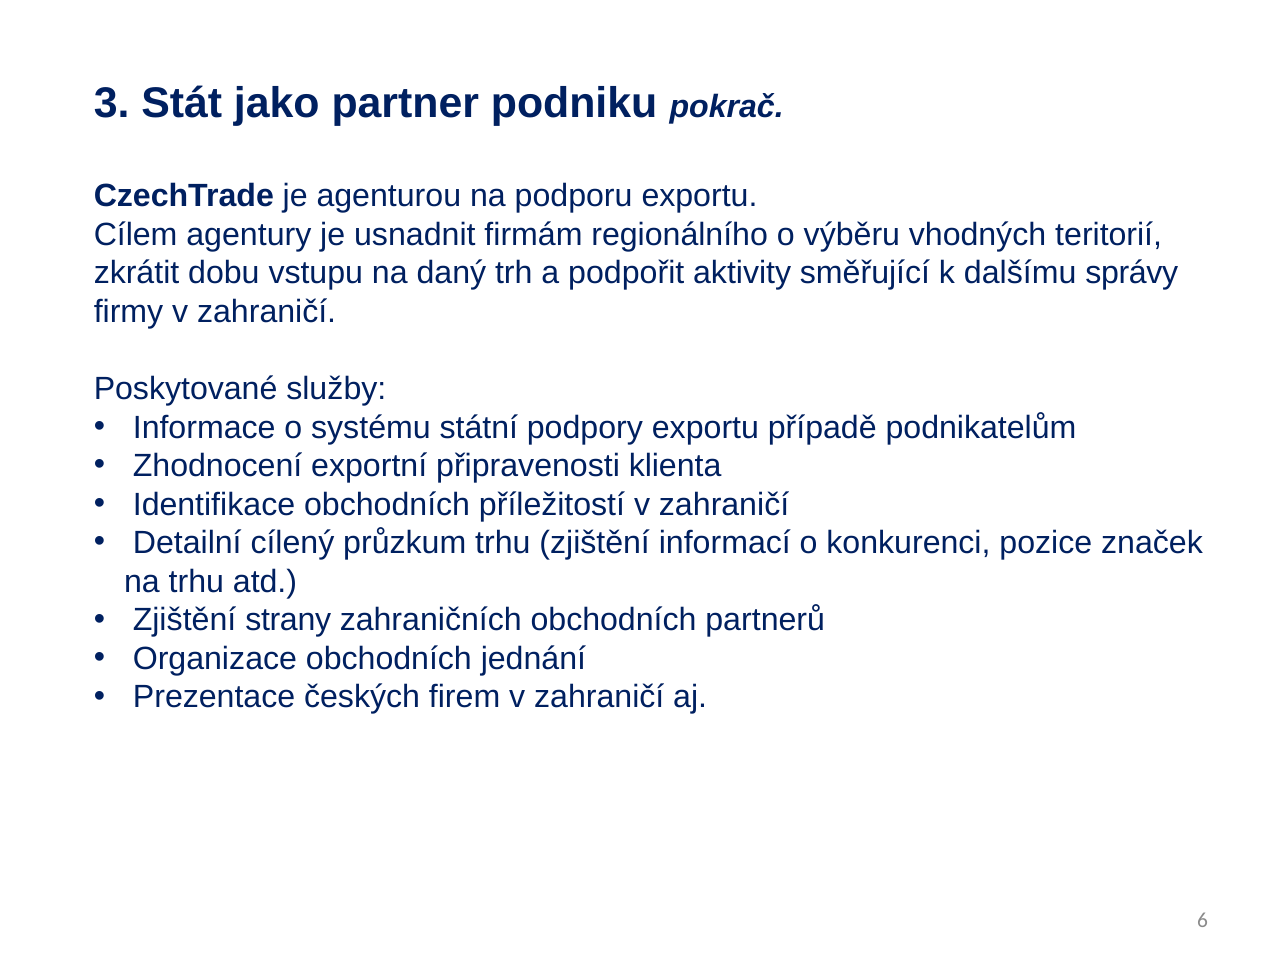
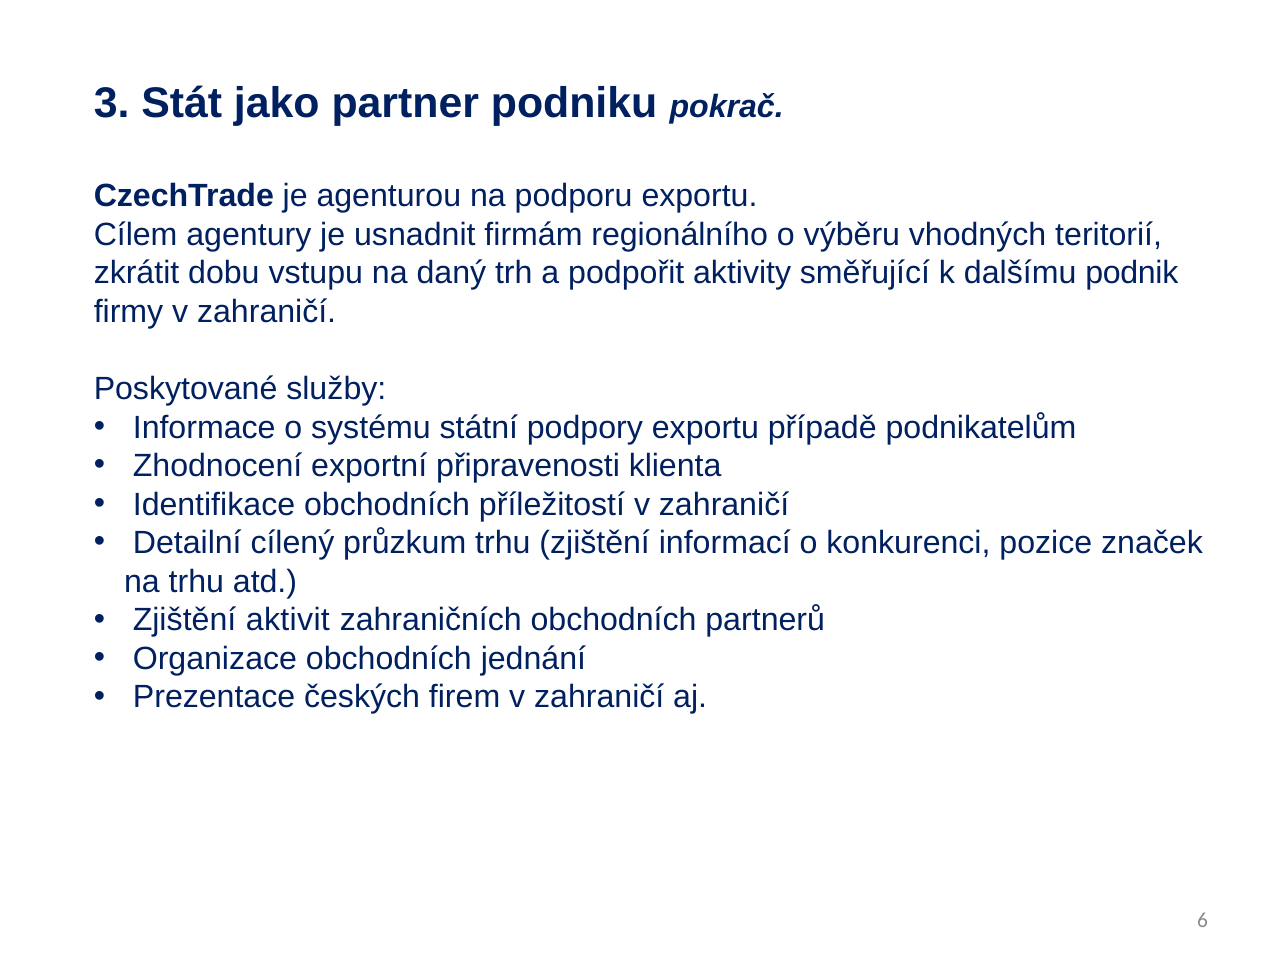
správy: správy -> podnik (1132, 273)
strany: strany -> aktivit (288, 620)
